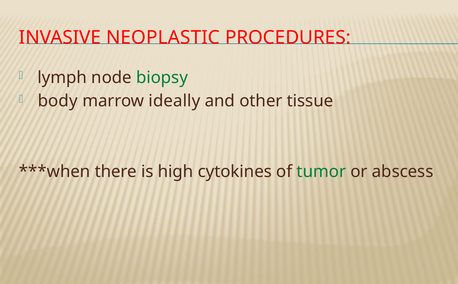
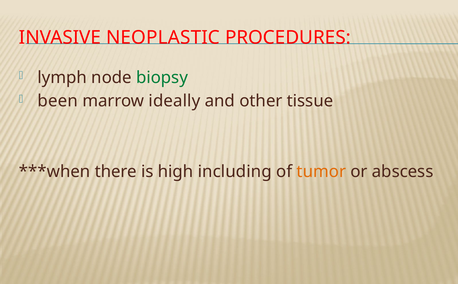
body: body -> been (58, 101)
cytokines: cytokines -> including (235, 172)
tumor colour: green -> orange (321, 172)
